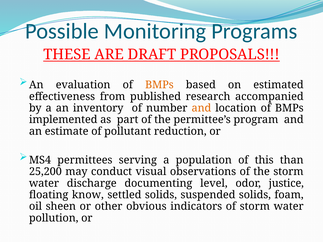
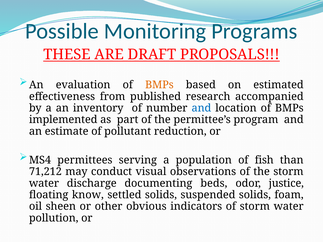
and colour: orange -> blue (201, 108)
this: this -> fish (264, 160)
25,200: 25,200 -> 71,212 (45, 172)
level: level -> beds (214, 183)
